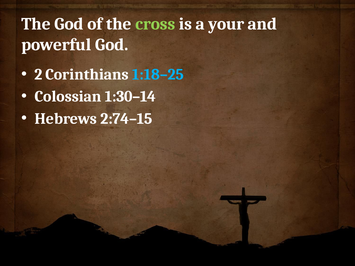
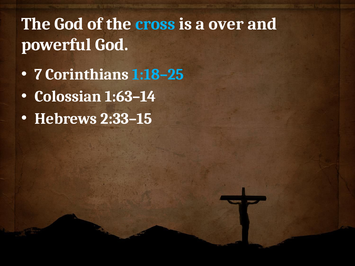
cross colour: light green -> light blue (155, 24)
your: your -> over (226, 24)
2: 2 -> 7 (38, 74)
1:30–14: 1:30–14 -> 1:63–14 (130, 97)
2:74–15: 2:74–15 -> 2:33–15 (126, 119)
